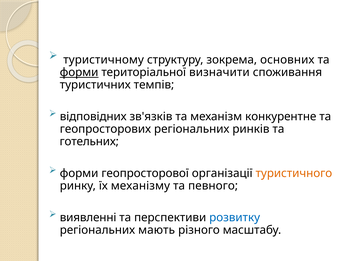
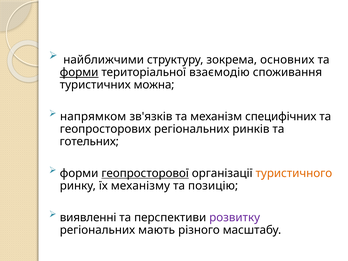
туристичному: туристичному -> найближчими (104, 60)
визначити: визначити -> взаємодію (219, 72)
темпів: темпів -> можна (154, 85)
відповідних: відповідних -> напрямком (93, 117)
конкурентне: конкурентне -> специфічних (281, 117)
геопросторової underline: none -> present (145, 173)
певного: певного -> позицію (213, 186)
розвитку colour: blue -> purple (235, 217)
